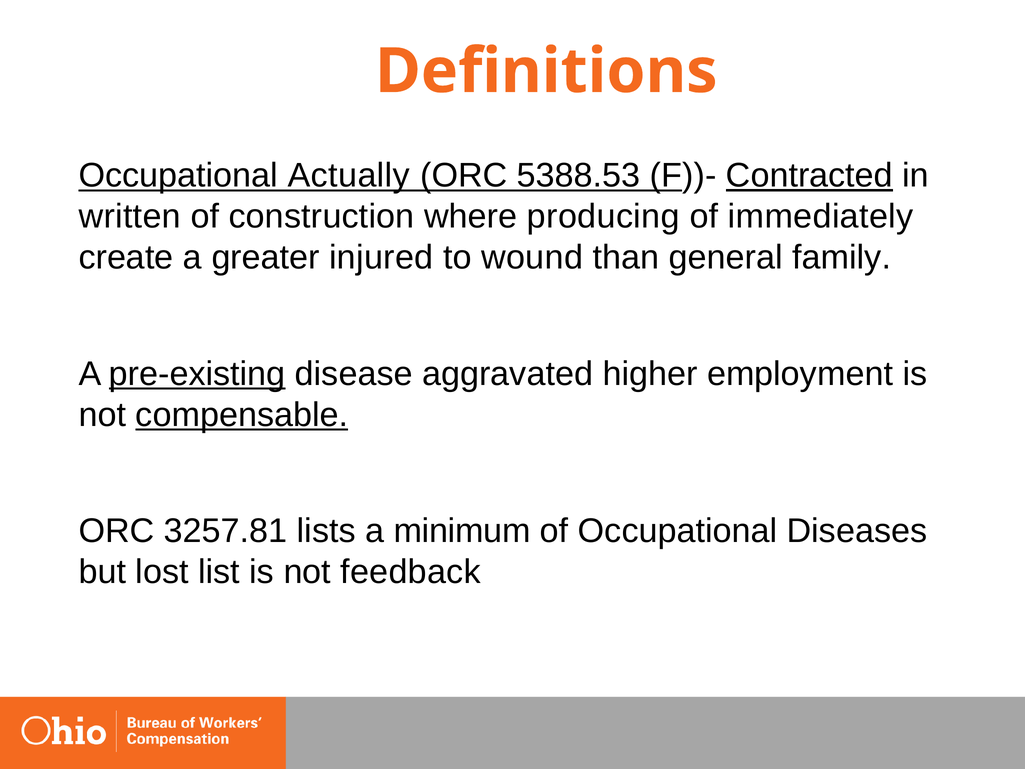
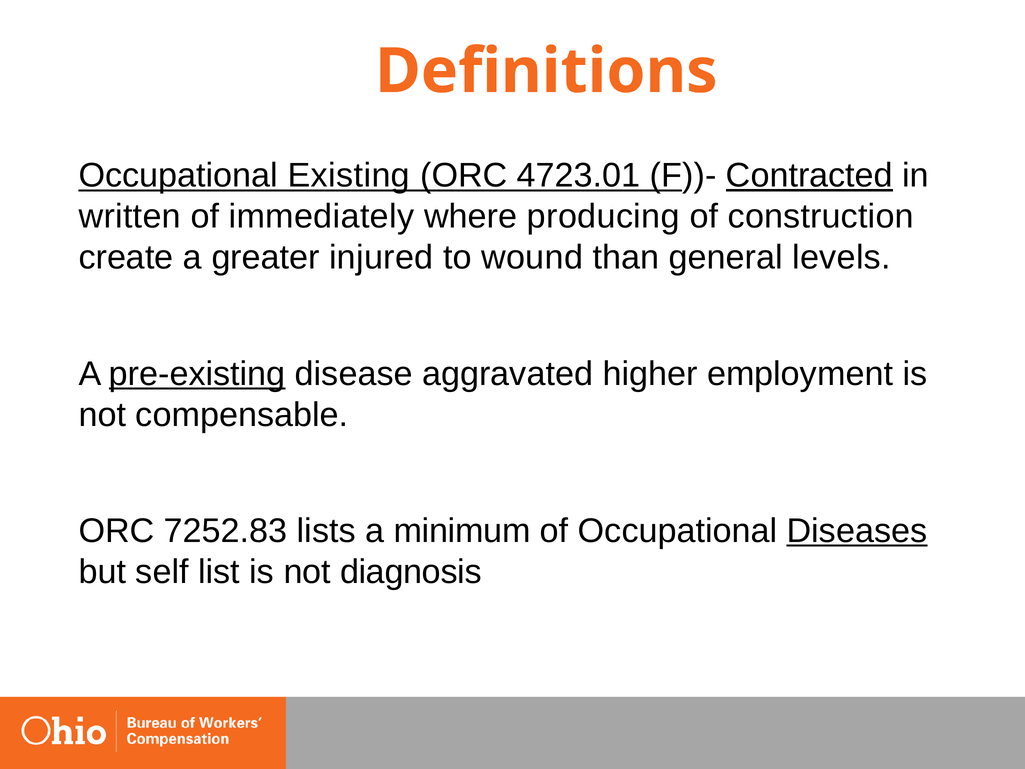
Actually: Actually -> Existing (349, 175)
5388.53: 5388.53 -> 4723.01 (579, 175)
construction: construction -> immediately (321, 216)
immediately: immediately -> construction (821, 216)
family: family -> levels (842, 257)
compensable underline: present -> none (242, 415)
3257.81: 3257.81 -> 7252.83 (226, 531)
Diseases underline: none -> present (857, 531)
lost: lost -> self (162, 572)
feedback: feedback -> diagnosis (411, 572)
